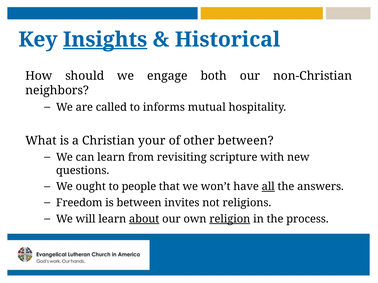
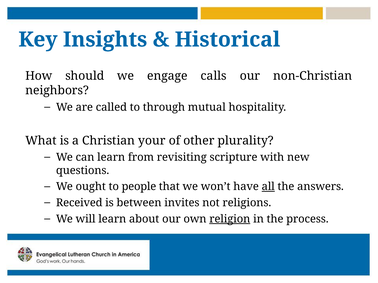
Insights underline: present -> none (105, 40)
both: both -> calls (214, 76)
informs: informs -> through (164, 107)
other between: between -> plurality (246, 141)
Freedom: Freedom -> Received (79, 203)
about underline: present -> none (144, 219)
